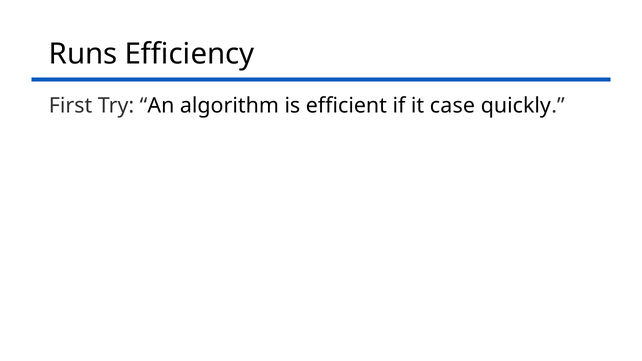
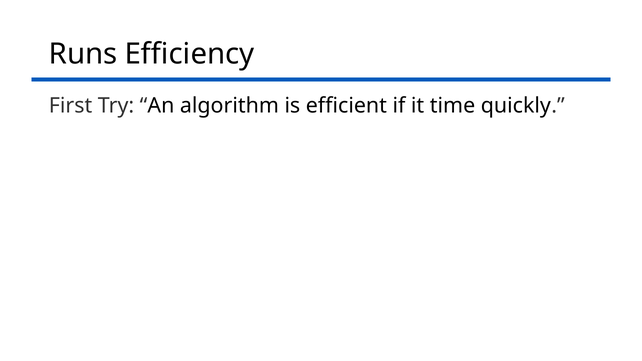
case: case -> time (453, 106)
